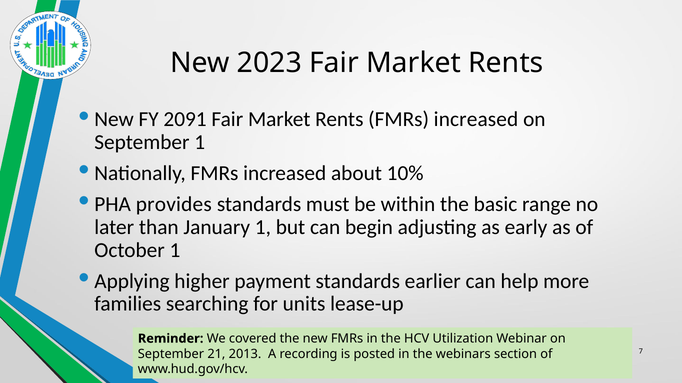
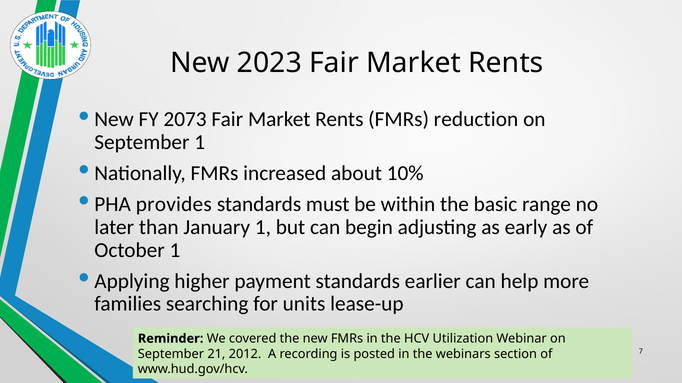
2091: 2091 -> 2073 (185, 120)
Rents FMRs increased: increased -> reduction (476, 120)
2013: 2013 -> 2012 (245, 354)
